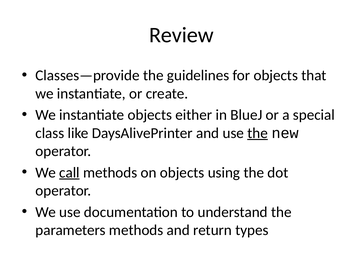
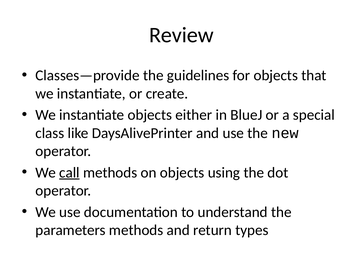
the underline: present -> none (258, 133)
